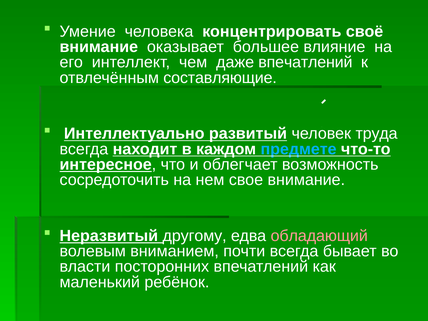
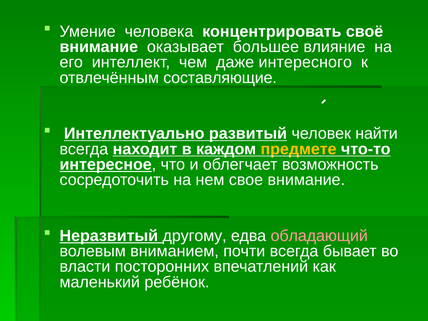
даже впечатлений: впечатлений -> интересного (305, 62)
труда: труда -> найти (377, 134)
предмете colour: light blue -> yellow (299, 149)
